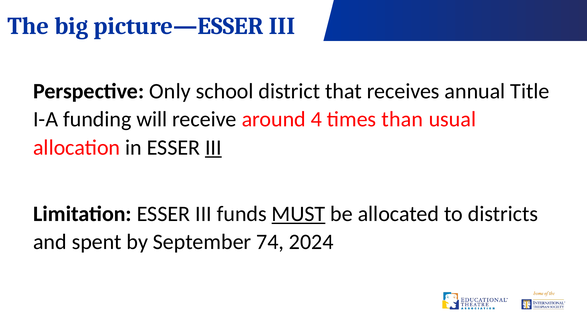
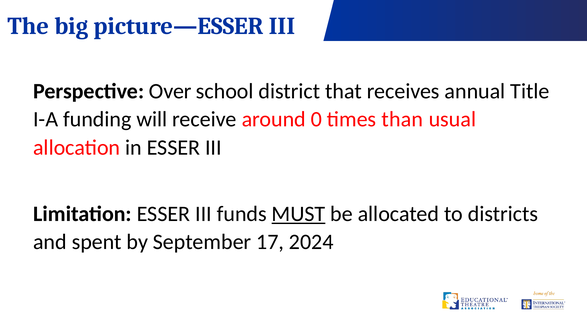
Only: Only -> Over (170, 91)
4: 4 -> 0 (316, 119)
III underline: present -> none (213, 148)
74: 74 -> 17 (270, 242)
